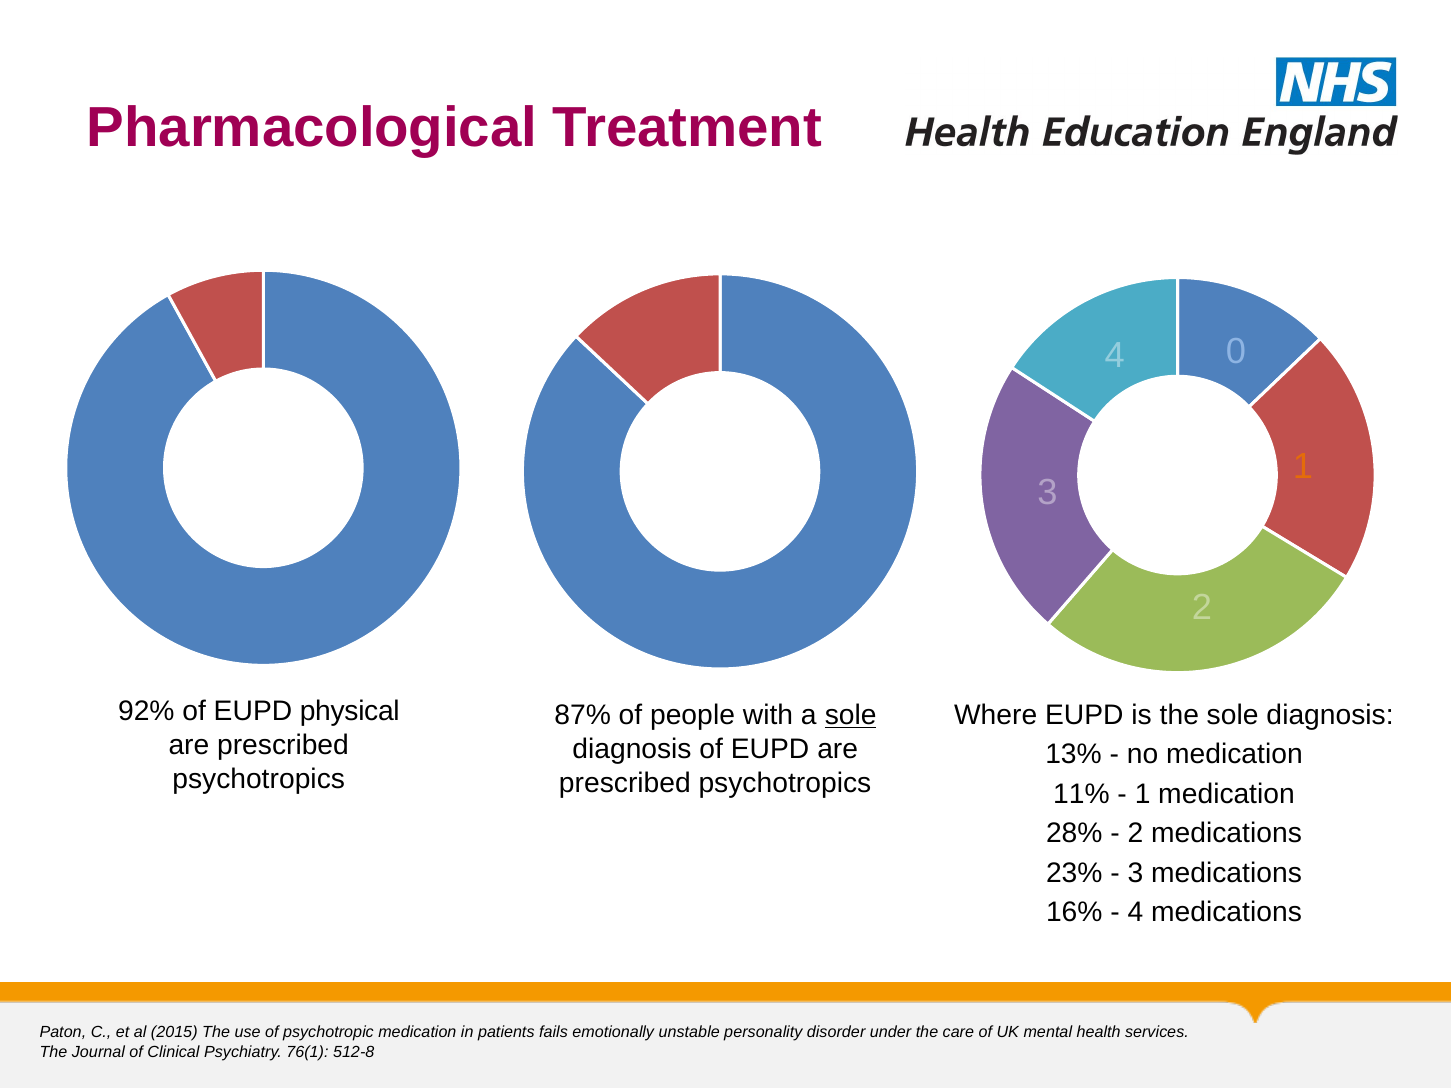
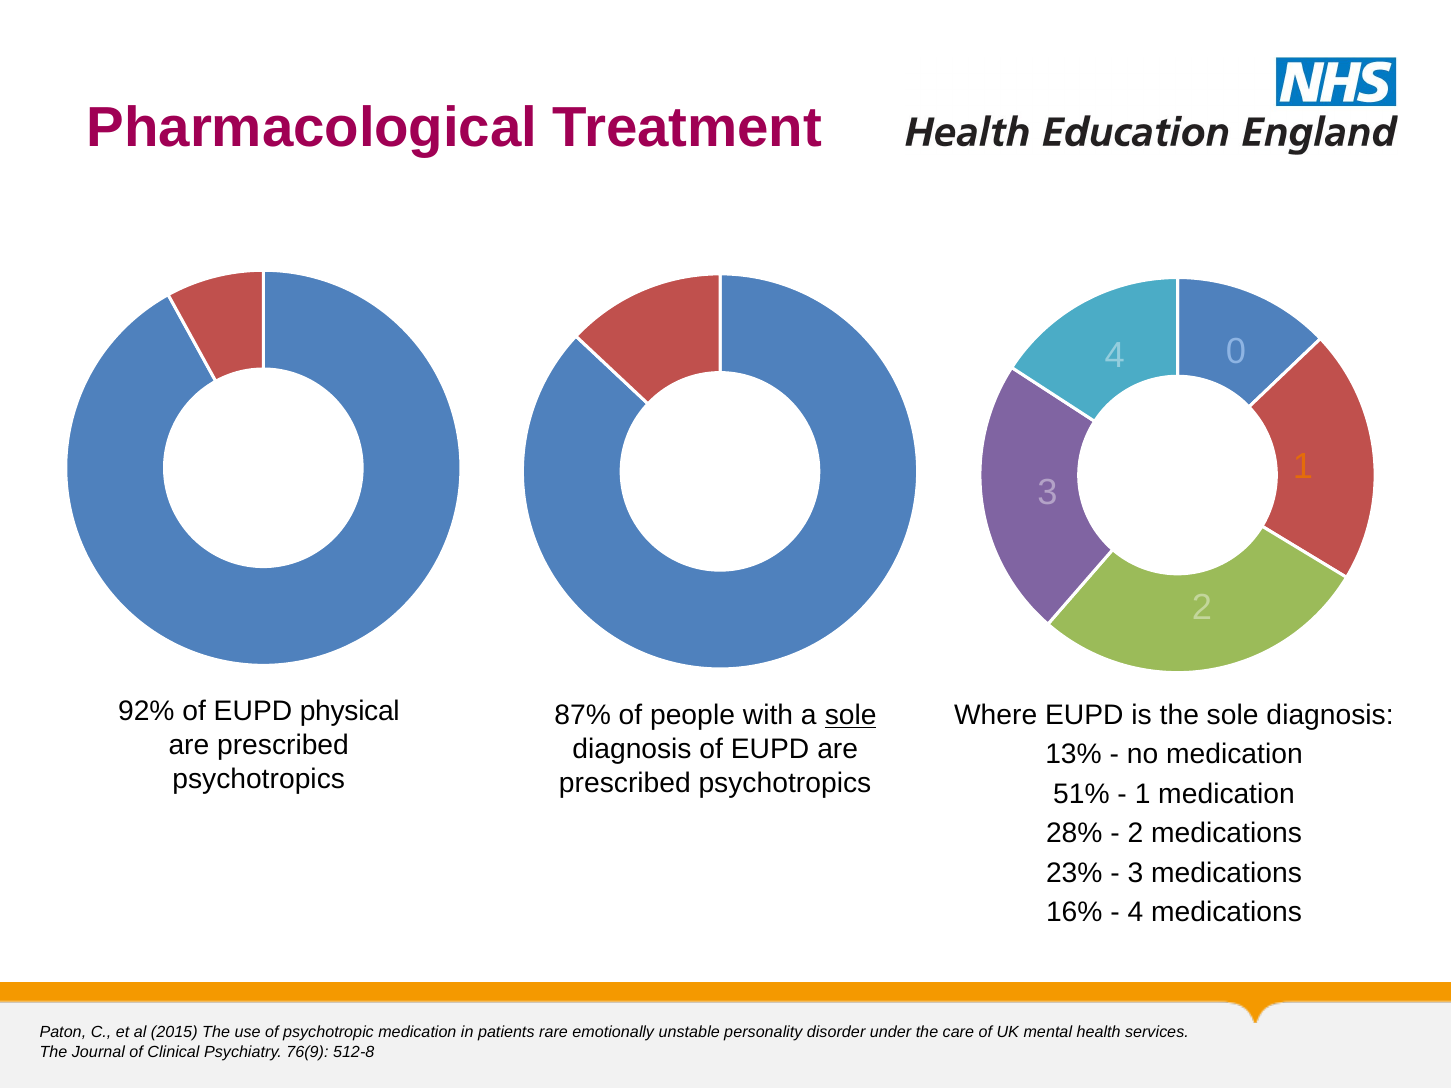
11%: 11% -> 51% (1081, 794)
fails: fails -> rare (553, 1033)
76(1: 76(1 -> 76(9 (307, 1052)
